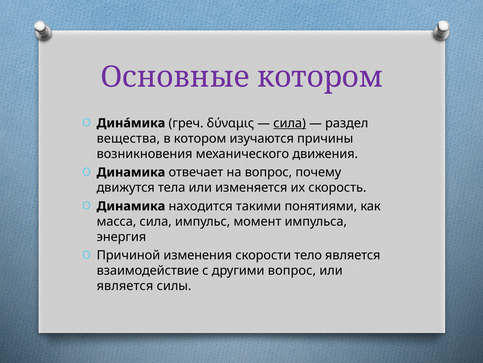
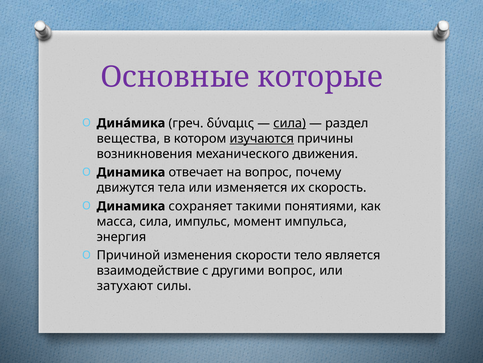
Основные котором: котором -> которые (320, 77)
изучаются underline: none -> present (262, 138)
находится: находится -> сохраняет (201, 206)
является: является -> затухают (125, 285)
